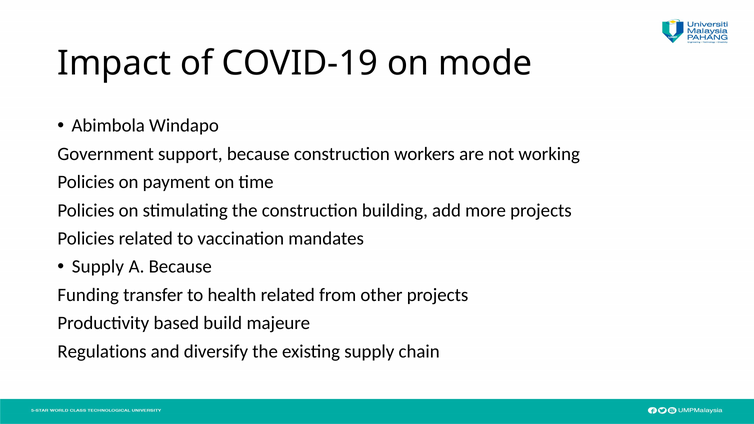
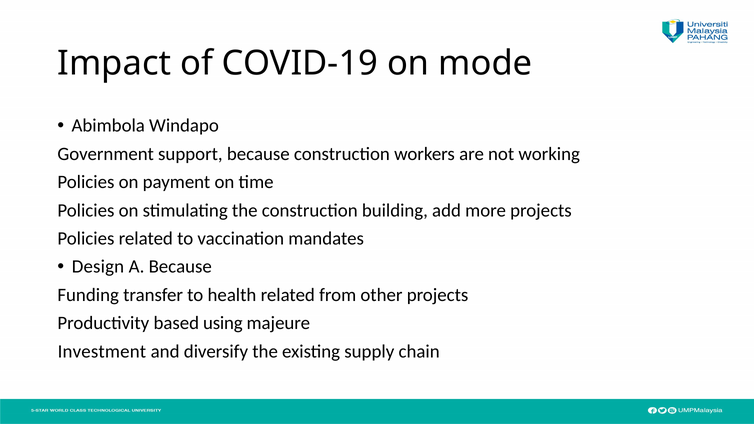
Supply: Supply -> Design (98, 267)
build: build -> using (223, 323)
Regulations: Regulations -> Investment (102, 351)
